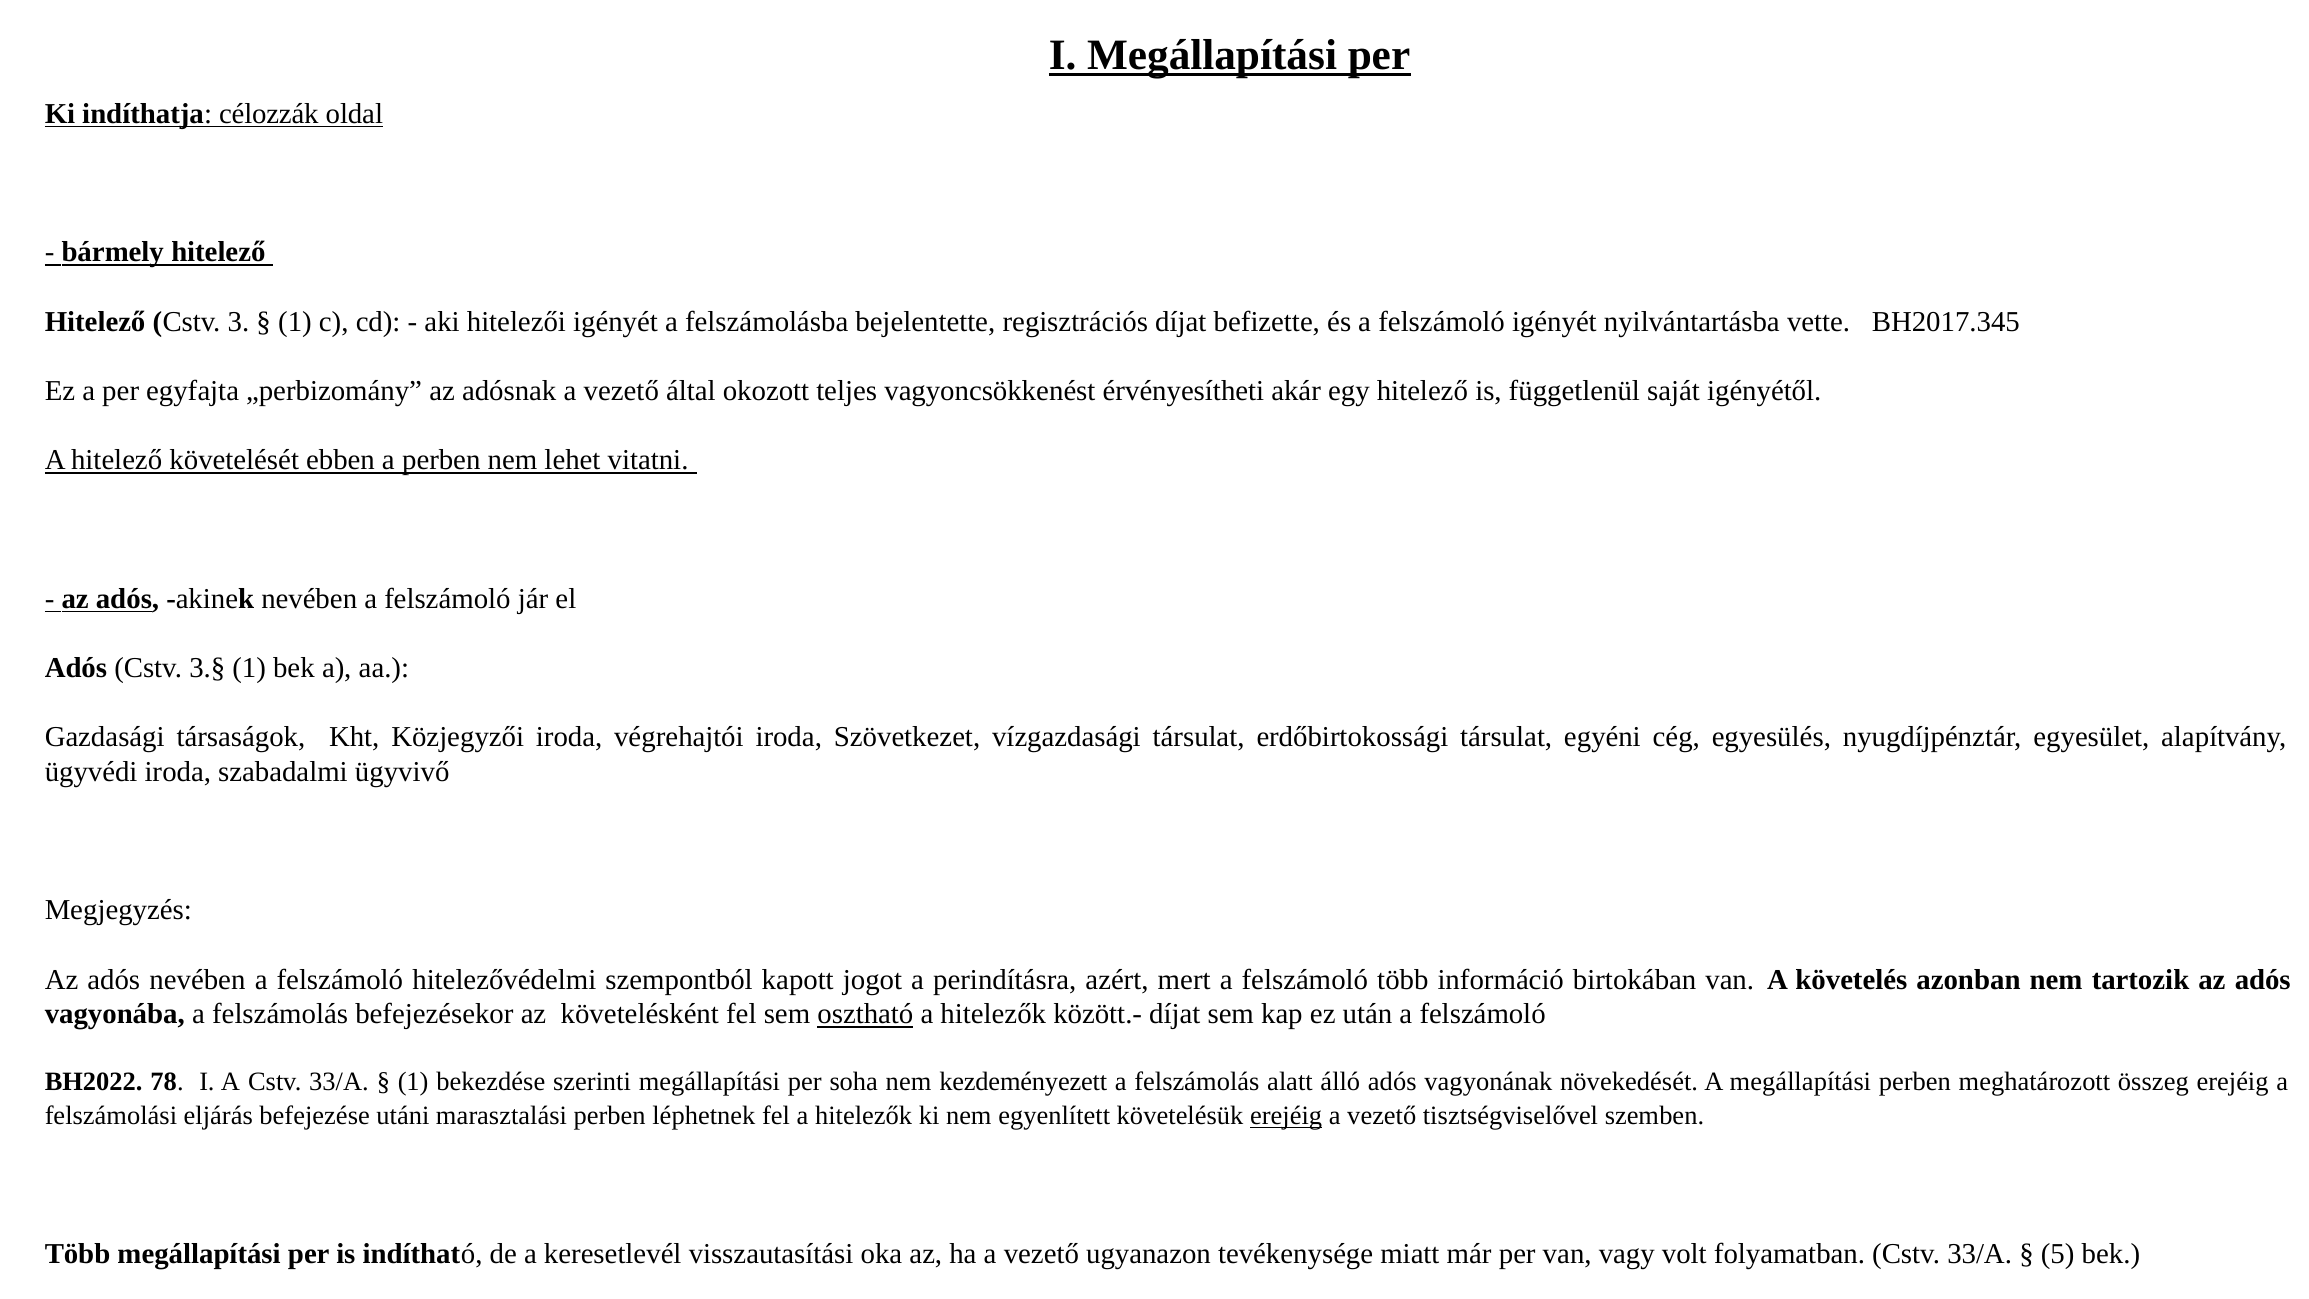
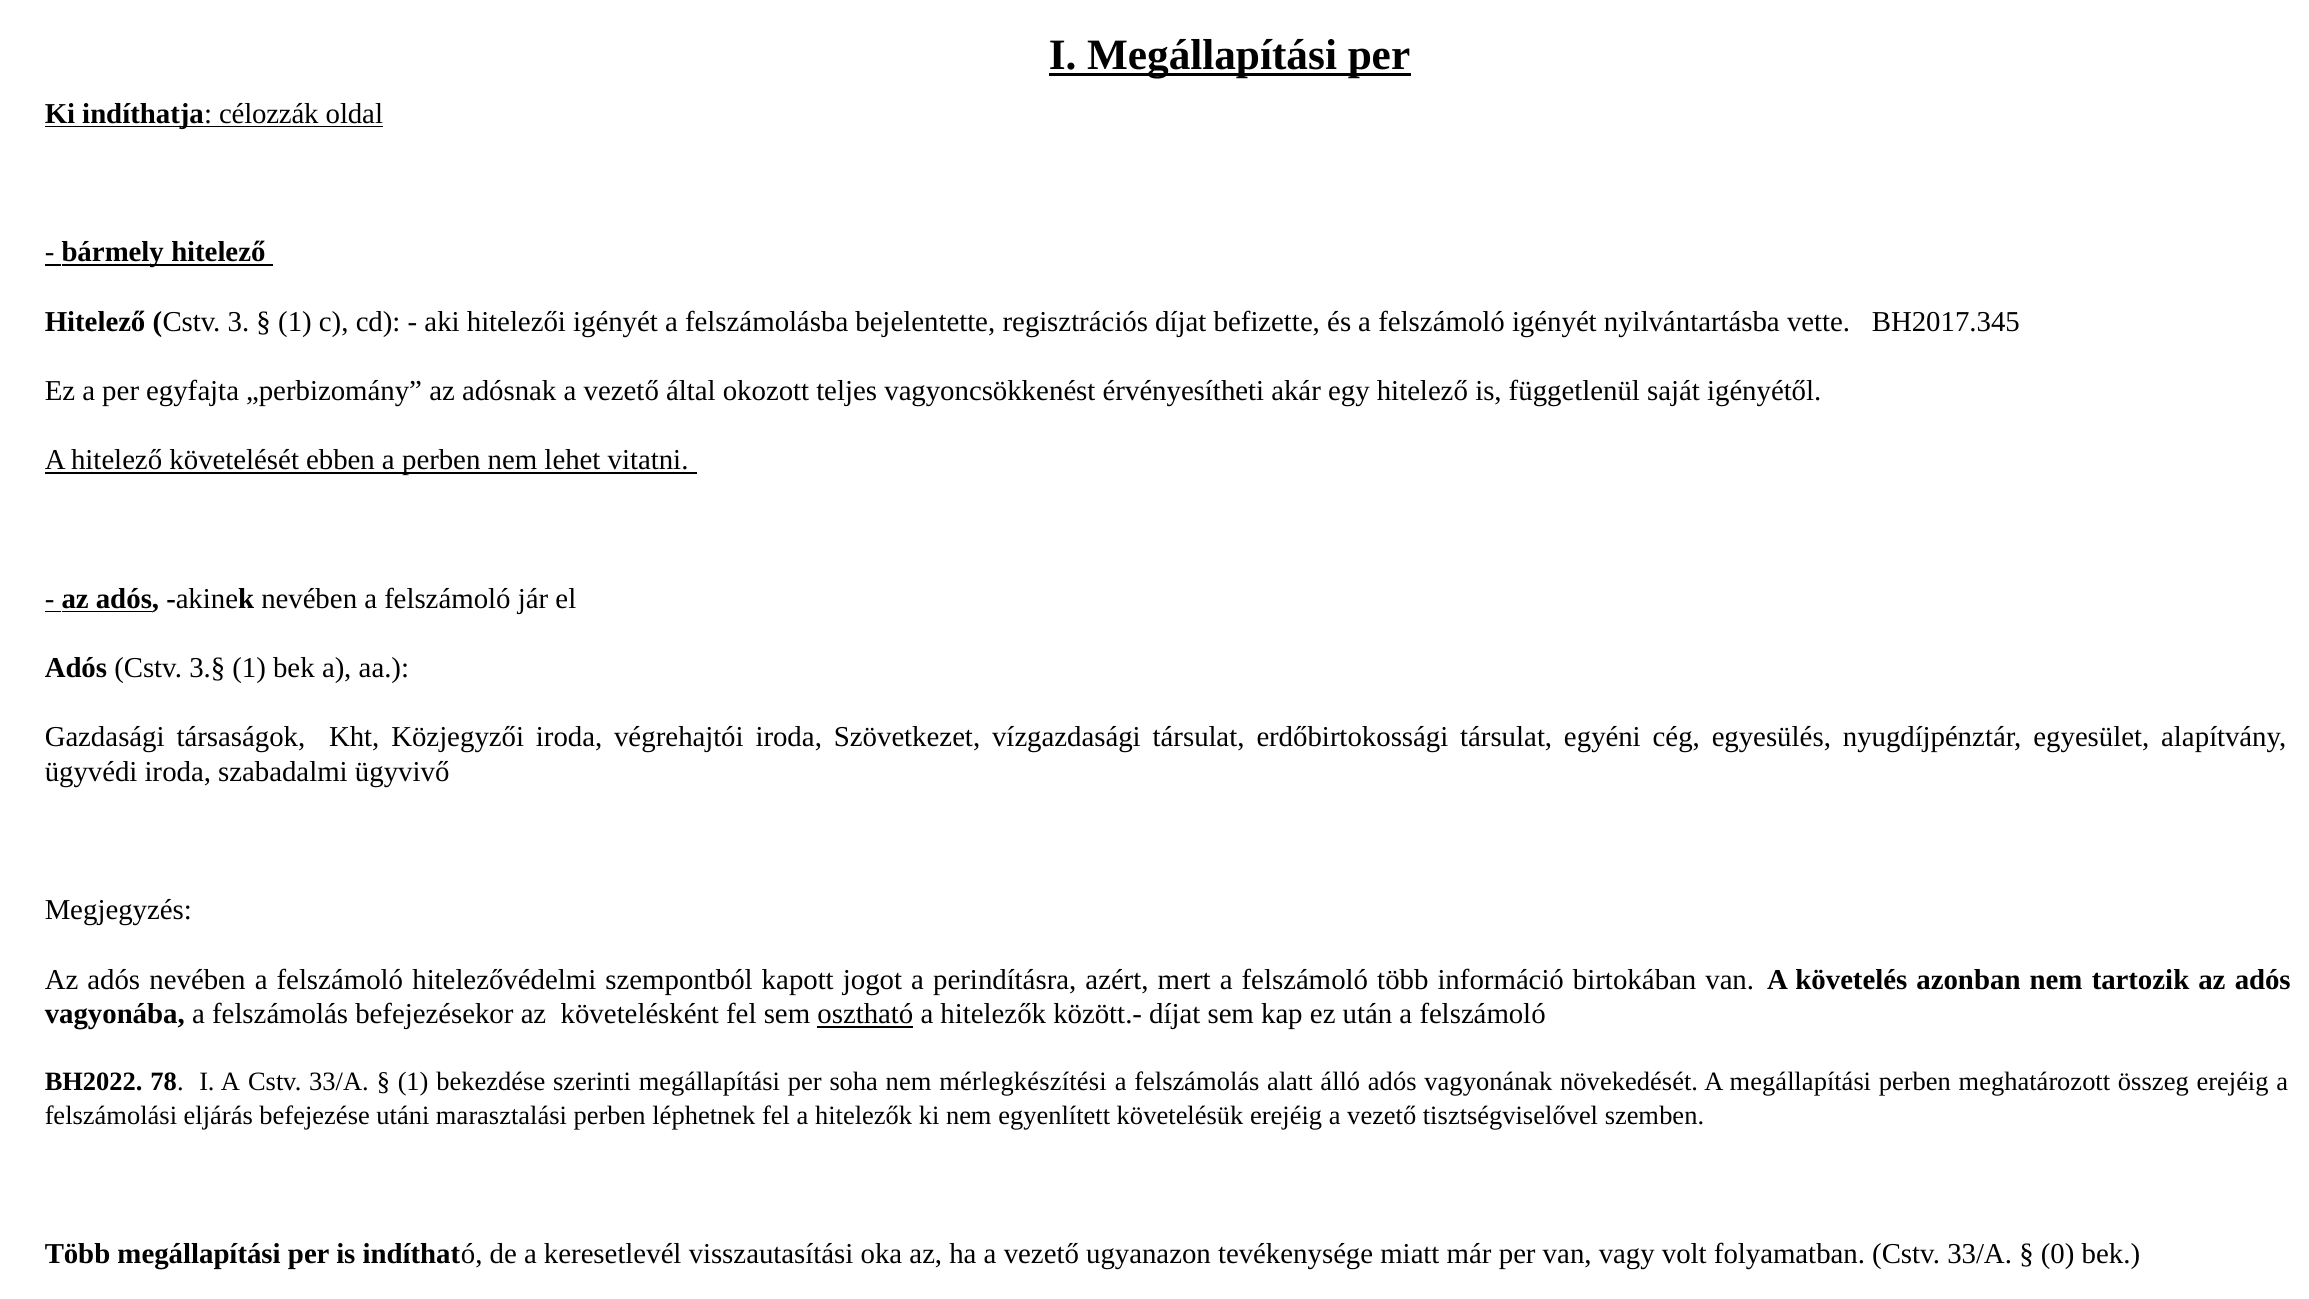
kezdeményezett: kezdeményezett -> mérlegkészítési (1023, 1082)
erejéig underline: present -> none (1286, 1116)
5: 5 -> 0 (2058, 1254)
